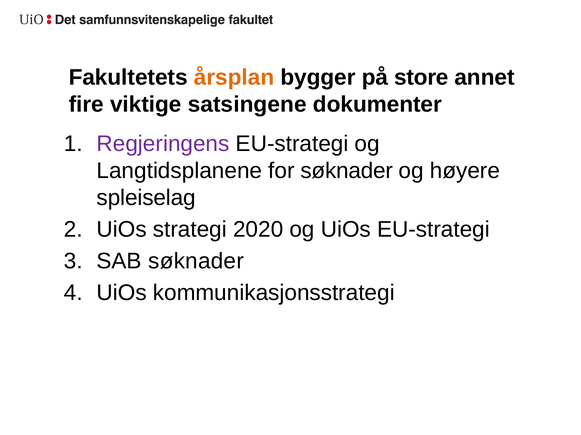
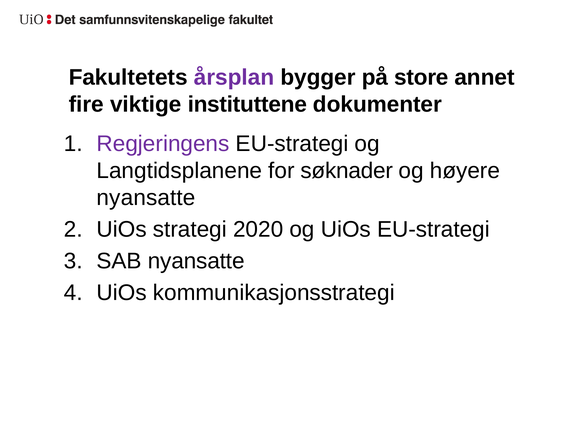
årsplan colour: orange -> purple (234, 78)
satsingene: satsingene -> instituttene (247, 105)
spleiselag: spleiselag -> nyansatte (146, 198)
SAB søknader: søknader -> nyansatte (196, 261)
